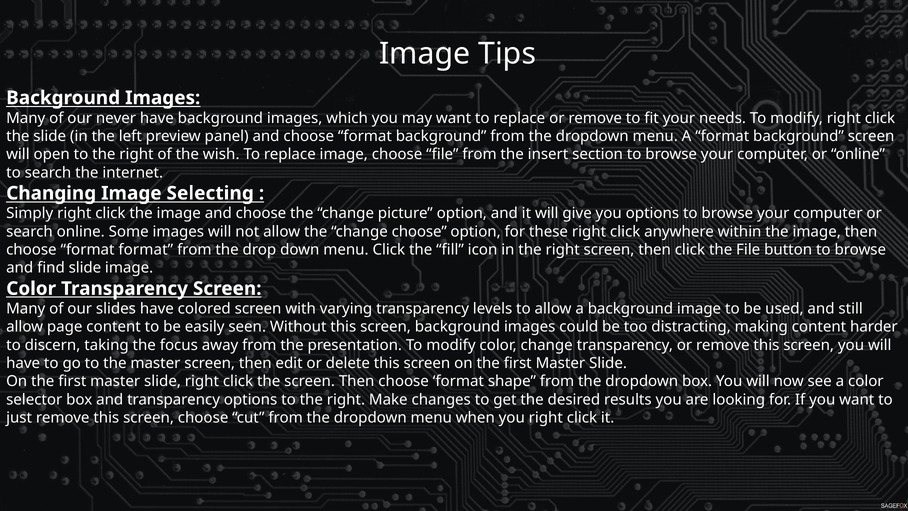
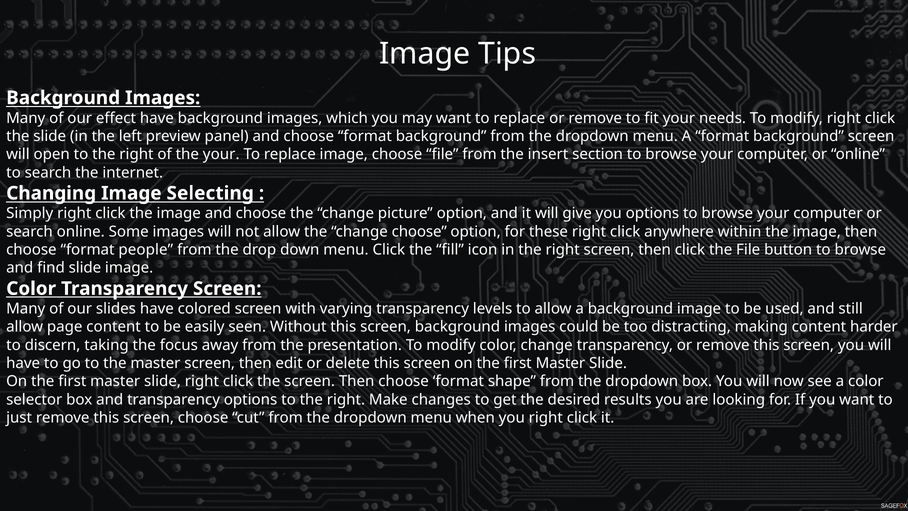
never: never -> effect (116, 118)
the wish: wish -> your (221, 154)
format format: format -> people (146, 250)
